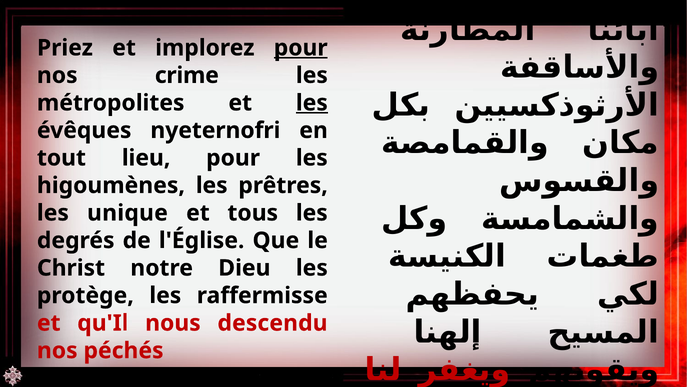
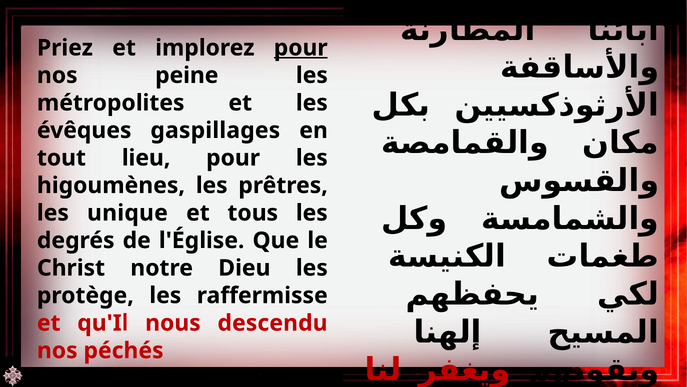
crime: crime -> peine (187, 75)
les underline: present -> none (312, 103)
nyeternofri: nyeternofri -> gaspillages (215, 130)
